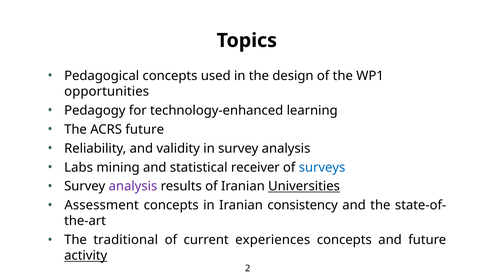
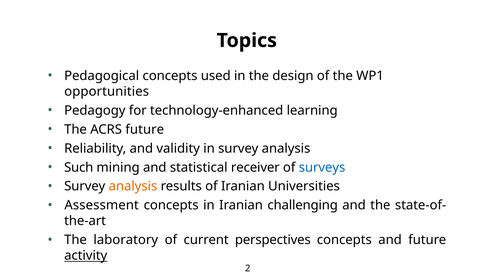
Labs: Labs -> Such (79, 167)
analysis colour: purple -> orange (133, 186)
Universities underline: present -> none (304, 186)
consistency: consistency -> challenging (303, 205)
traditional: traditional -> laboratory (126, 240)
experiences: experiences -> perspectives (273, 240)
